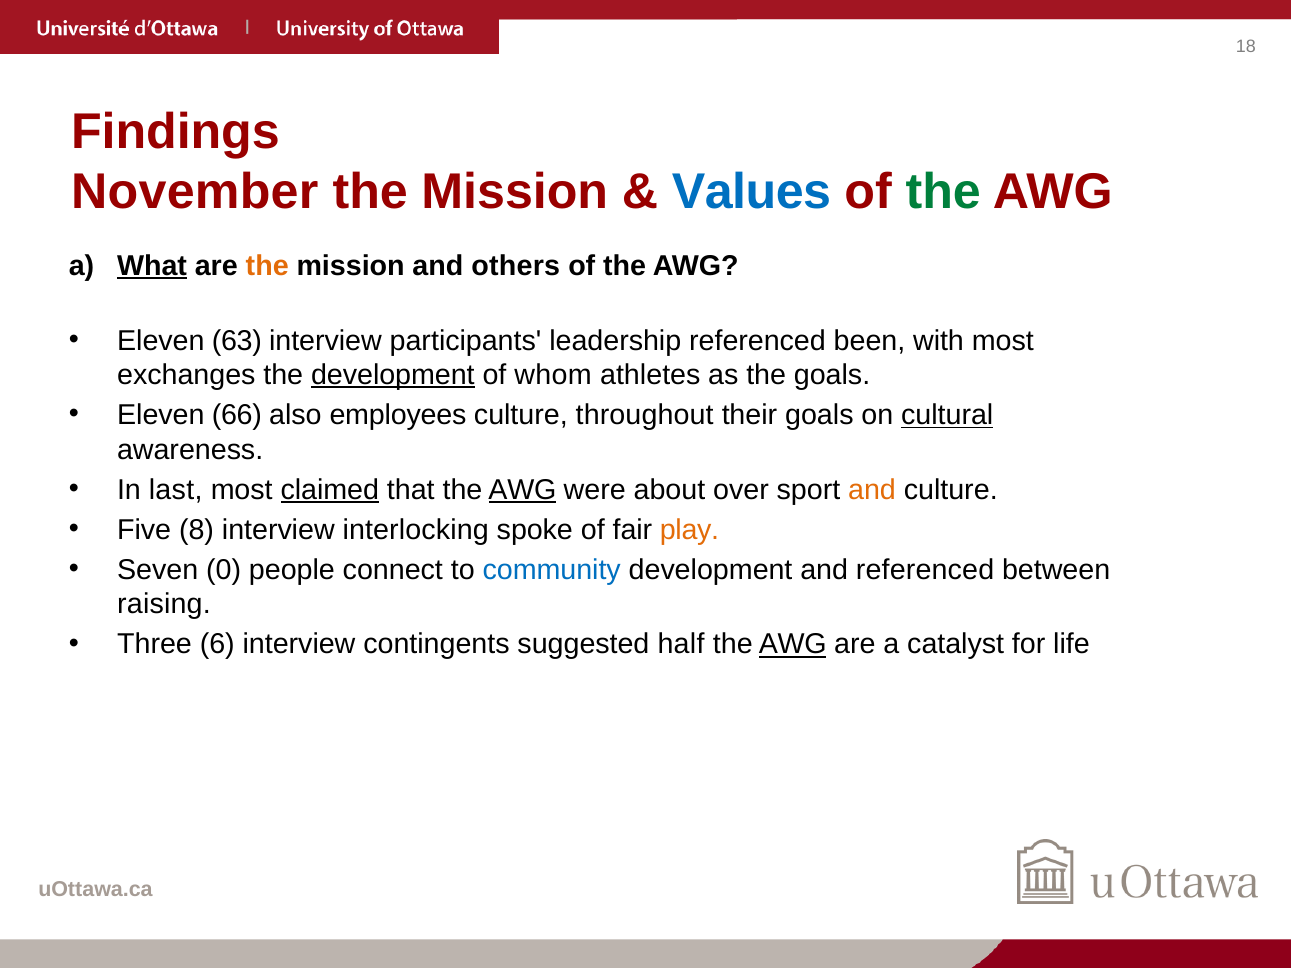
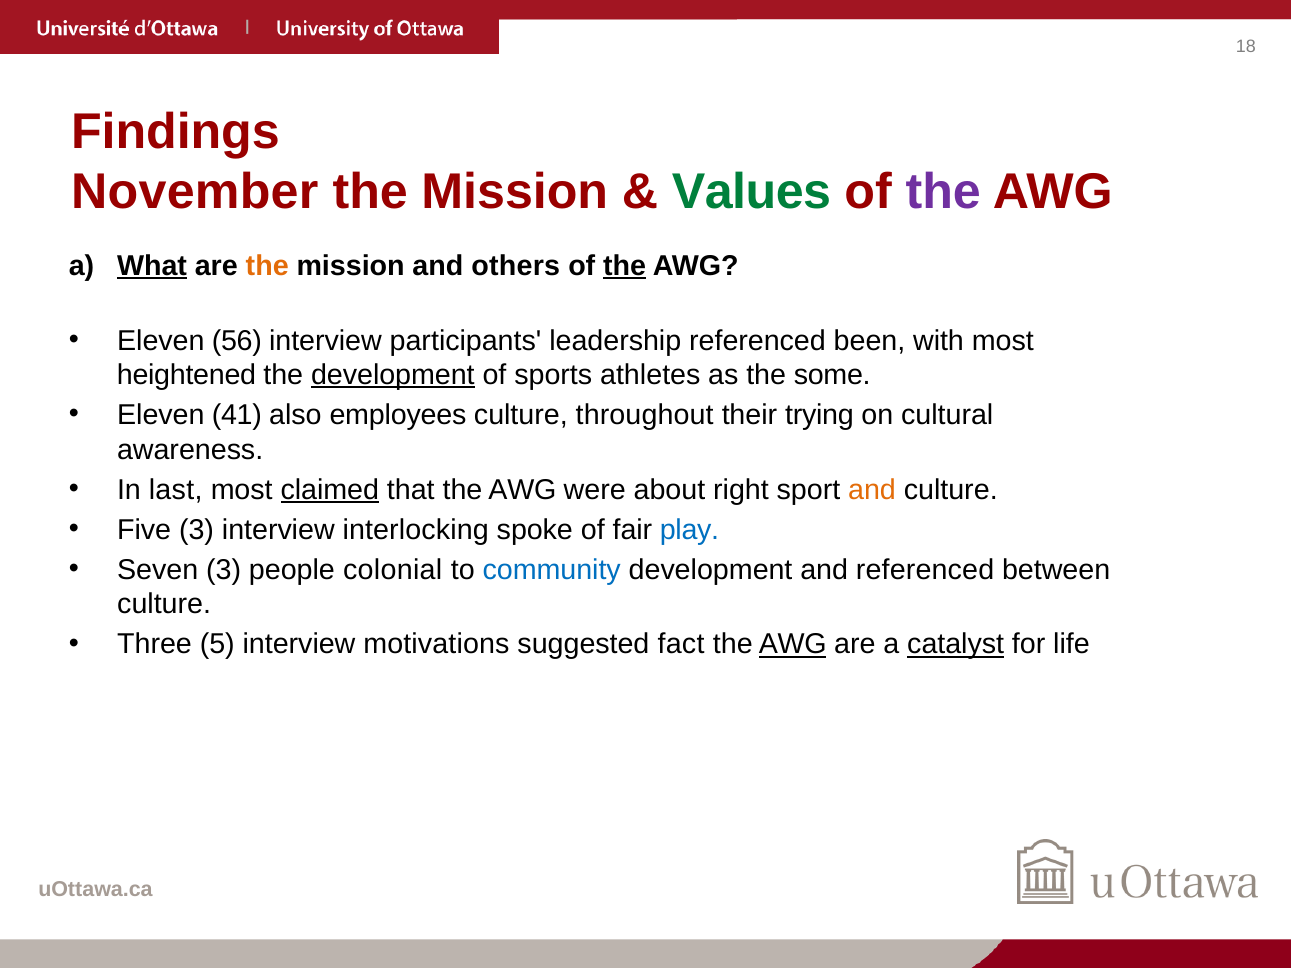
Values colour: blue -> green (752, 192)
the colour: green -> purple (943, 192)
the underline: none -> present (625, 266)
63: 63 -> 56 (237, 341)
exchanges: exchanges -> heightened (186, 375)
whom: whom -> sports (553, 375)
the goals: goals -> some (832, 375)
66: 66 -> 41 (237, 415)
their goals: goals -> trying (819, 415)
cultural underline: present -> none (947, 415)
AWG underline: present -> none (522, 490)
over: over -> right (741, 490)
Five 8: 8 -> 3 (197, 530)
play colour: orange -> blue (689, 530)
Seven 0: 0 -> 3 (224, 570)
connect: connect -> colonial (393, 570)
raising: raising -> culture (164, 605)
6: 6 -> 5 (217, 645)
contingents: contingents -> motivations (436, 645)
half: half -> fact (681, 645)
catalyst underline: none -> present (956, 645)
